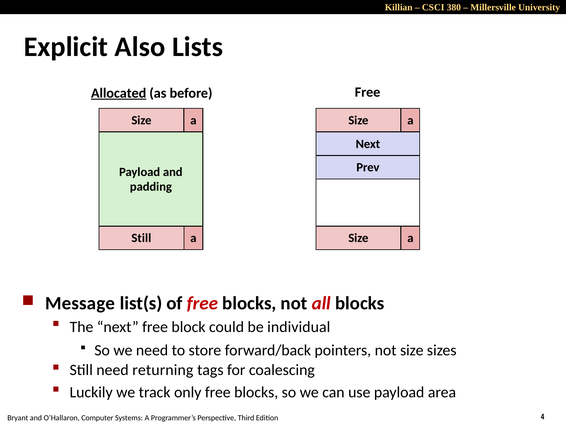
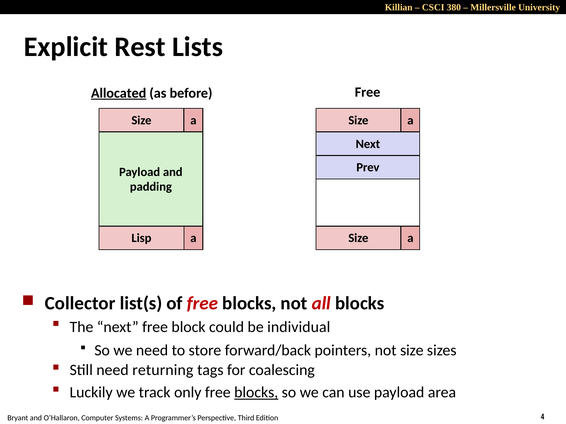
Also: Also -> Rest (140, 47)
Still: Still -> Lisp (141, 238)
Message: Message -> Collector (80, 304)
blocks underline: none -> present (256, 393)
